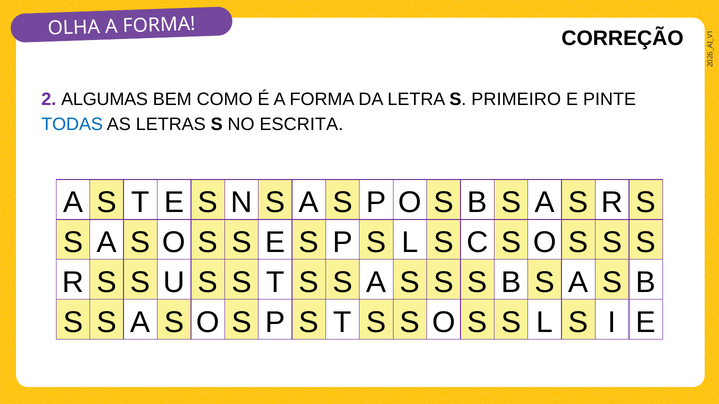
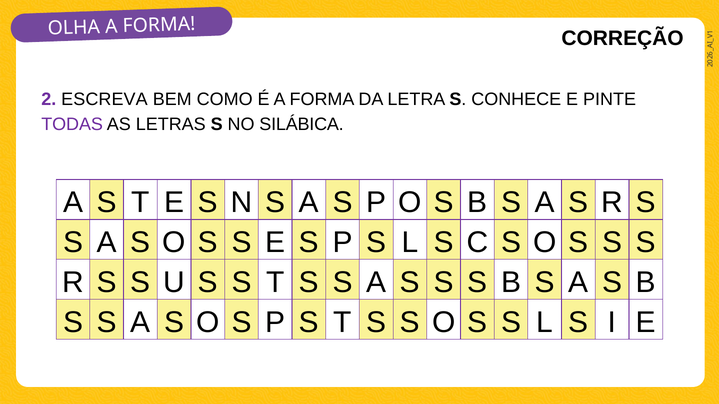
ALGUMAS: ALGUMAS -> ESCREVA (104, 100)
PRIMEIRO: PRIMEIRO -> CONHECE (516, 100)
TODAS colour: blue -> purple (72, 124)
ESCRITA: ESCRITA -> SILÁBICA (302, 124)
